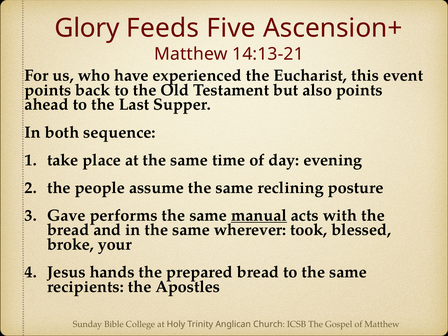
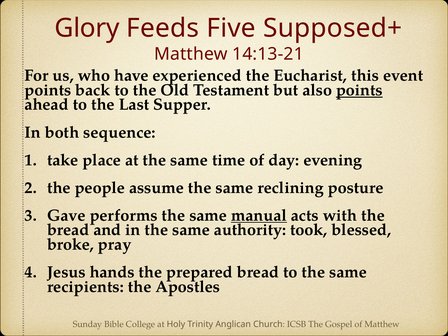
Ascension+: Ascension+ -> Supposed+ (333, 28)
points underline: none -> present (359, 90)
wherever: wherever -> authority (250, 230)
your: your -> pray (115, 244)
